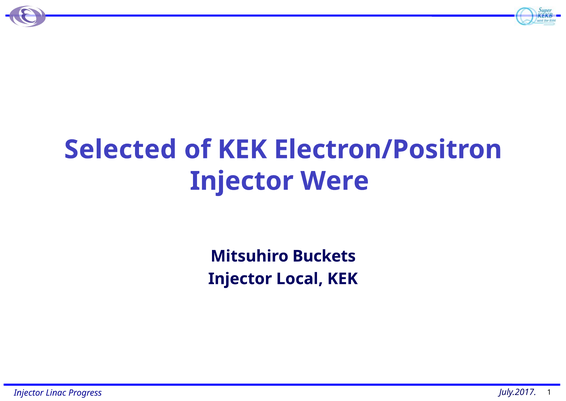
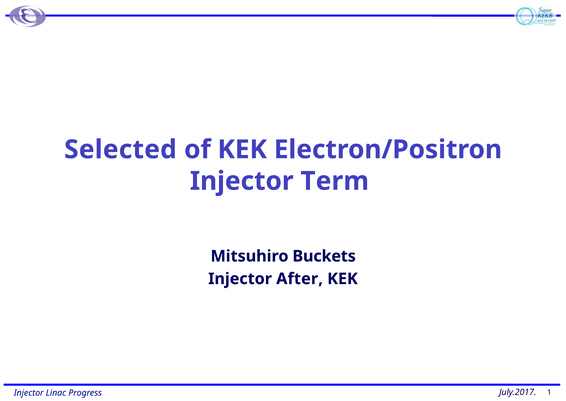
Were: Were -> Term (335, 181)
Local: Local -> After (300, 278)
